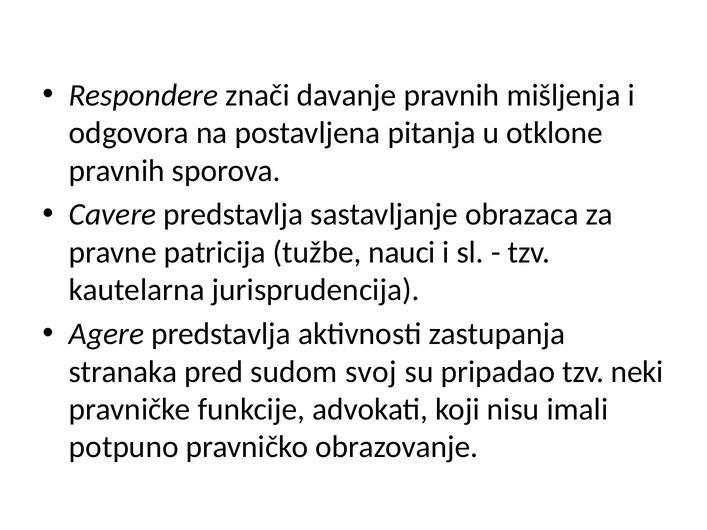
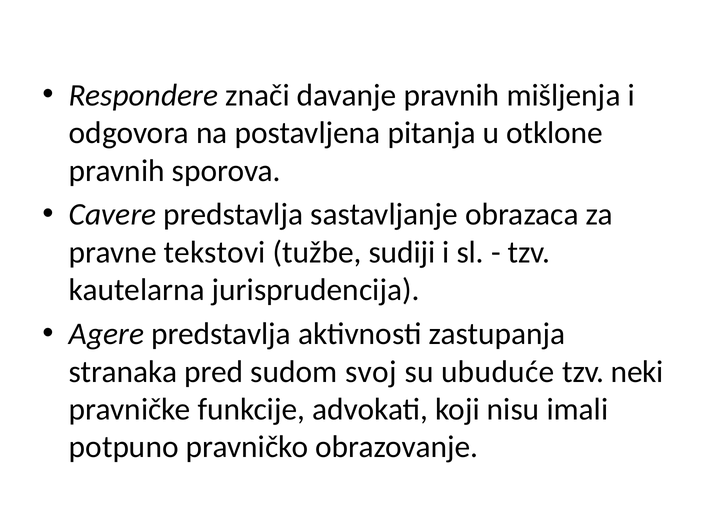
patricija: patricija -> tekstovi (215, 252)
nauci: nauci -> sudiji (402, 252)
pripadao: pripadao -> ubuduće (498, 372)
